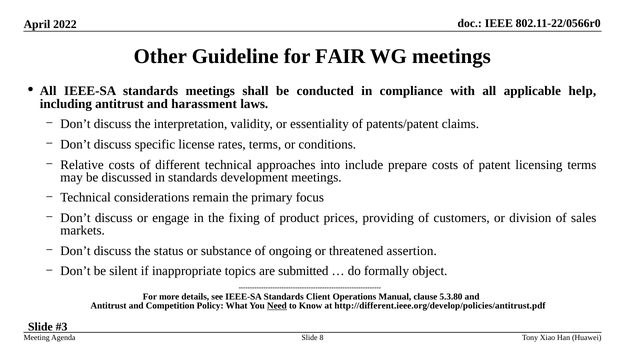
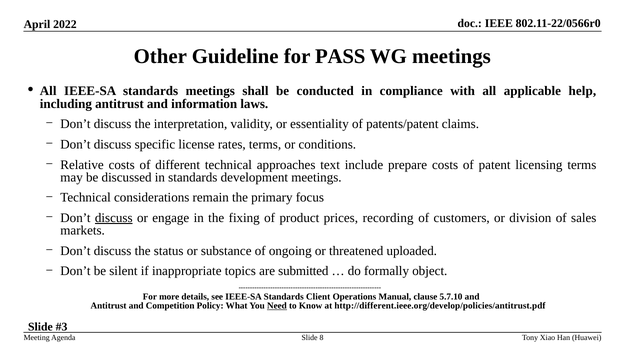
FAIR: FAIR -> PASS (340, 56)
harassment: harassment -> information (204, 104)
into: into -> text (330, 165)
discuss underline: none -> present (114, 218)
providing: providing -> recording (388, 218)
assertion: assertion -> uploaded (412, 251)
5.3.80: 5.3.80 -> 5.7.10 (451, 297)
